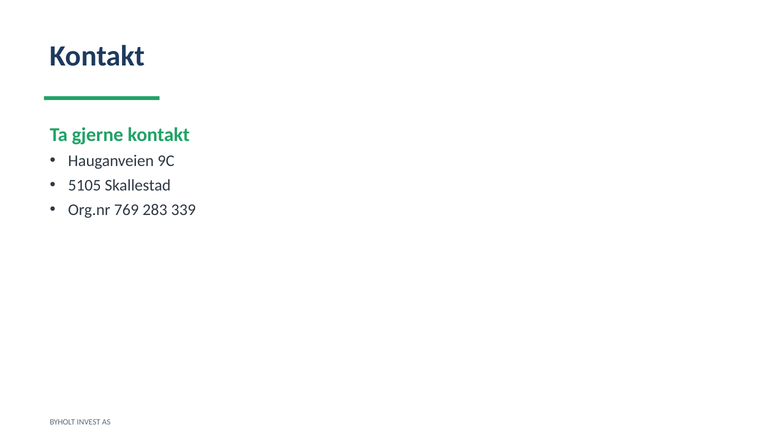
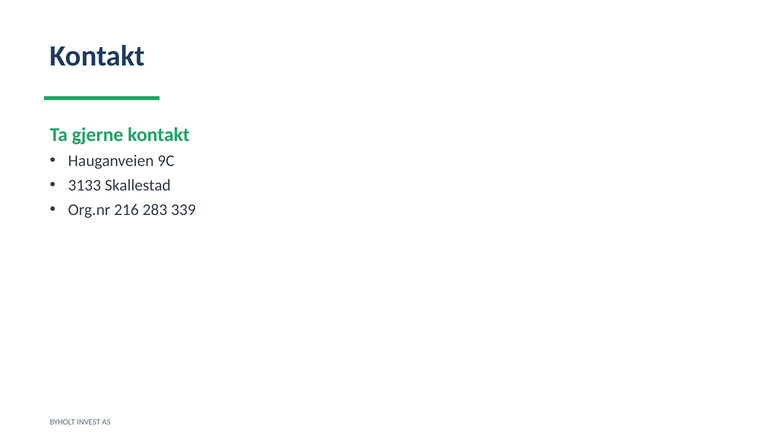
5105: 5105 -> 3133 (85, 185)
769: 769 -> 216 (126, 210)
